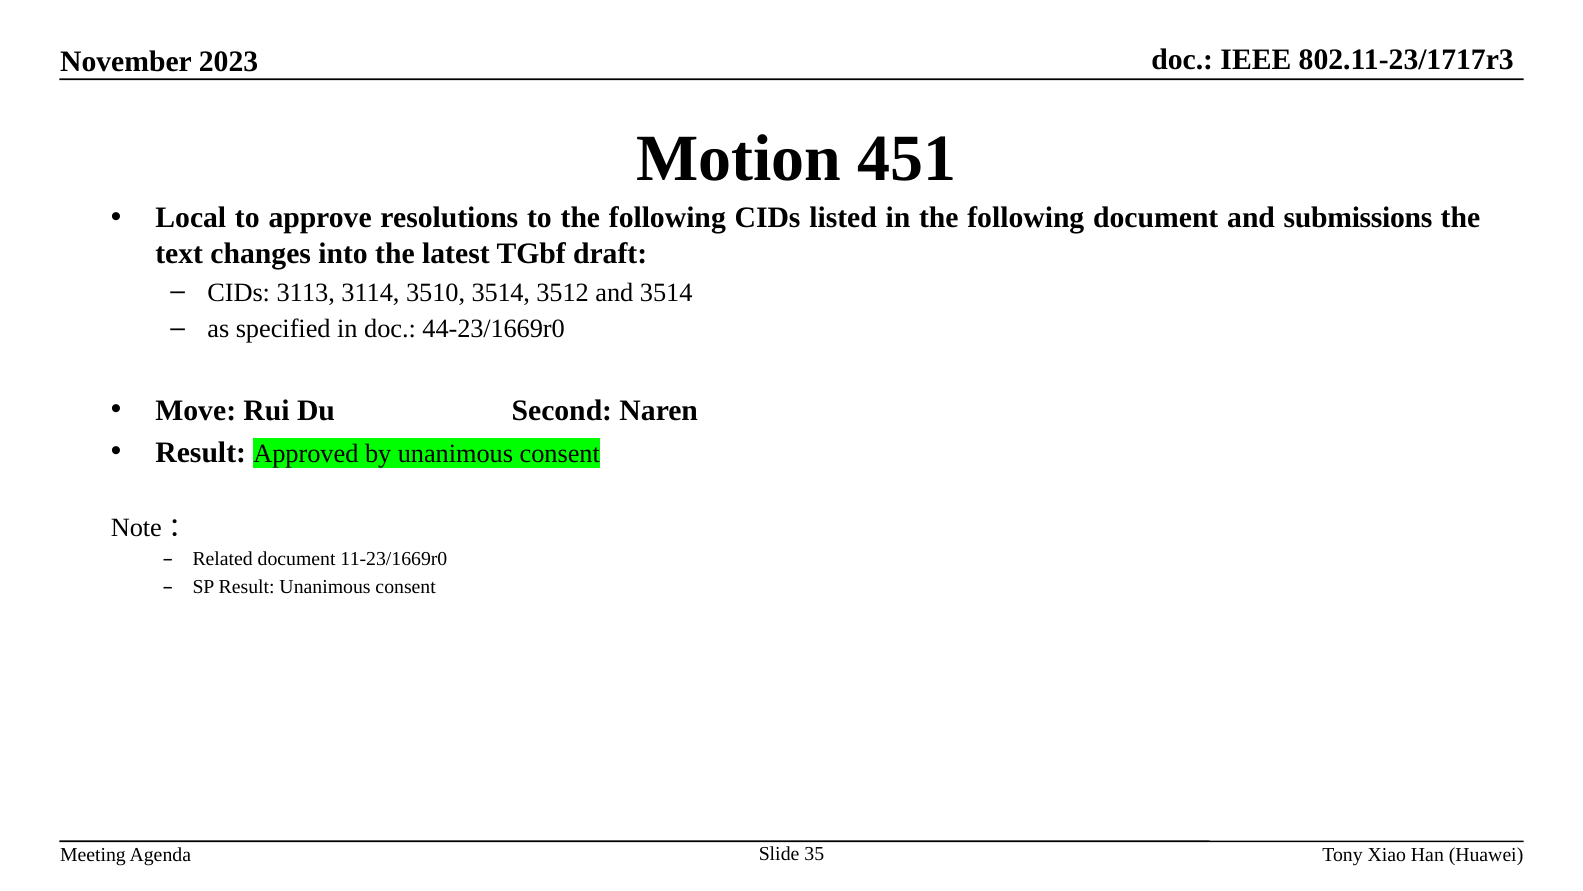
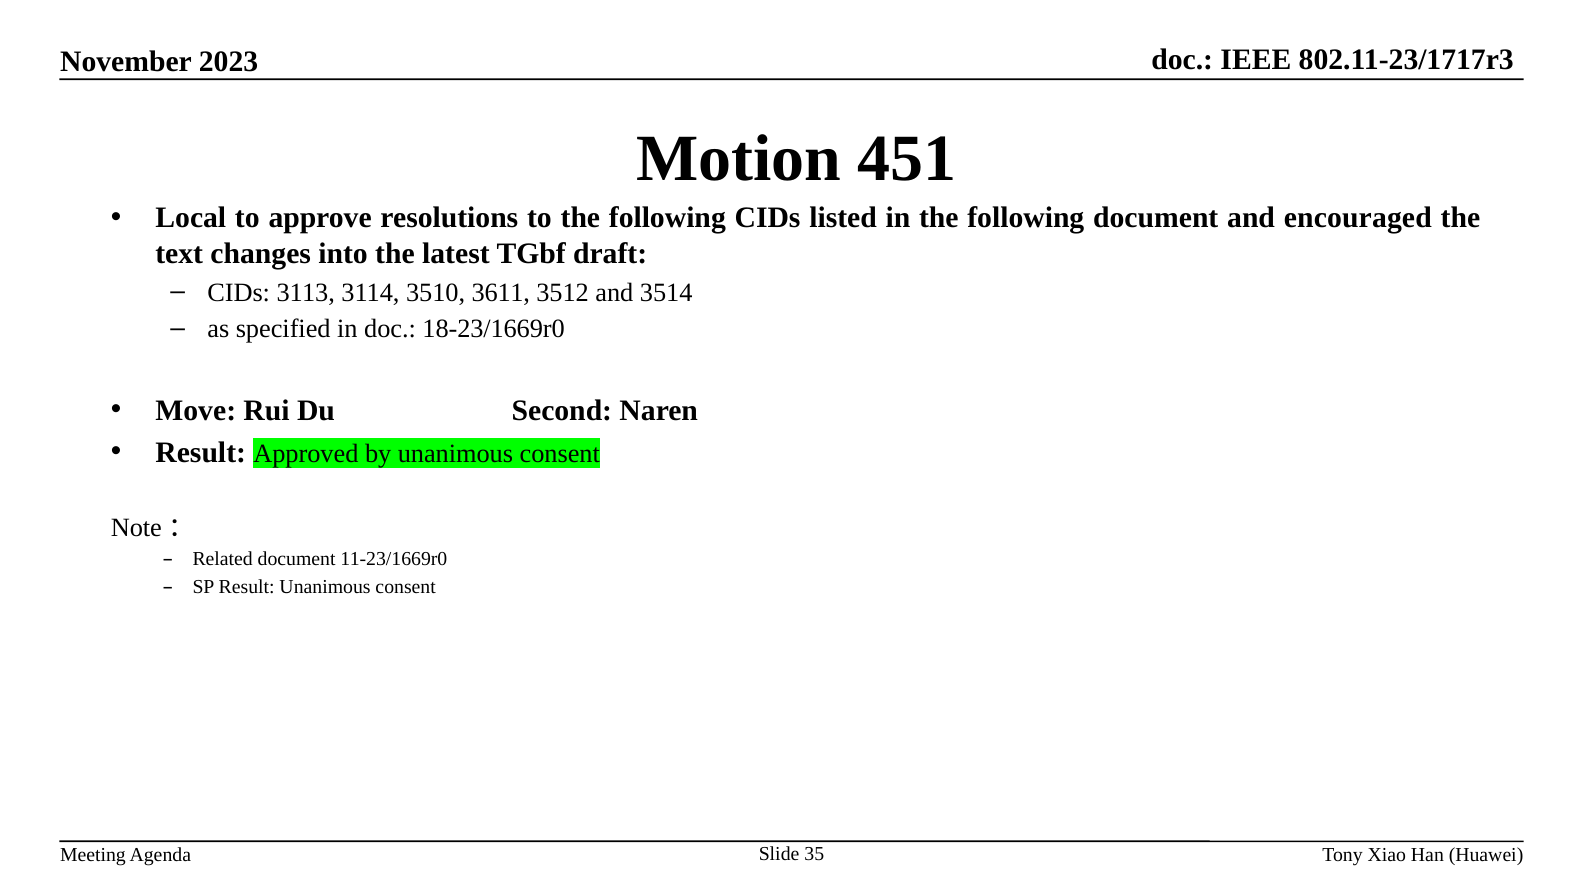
submissions: submissions -> encouraged (1358, 218)
3510 3514: 3514 -> 3611 (501, 292)
44-23/1669r0: 44-23/1669r0 -> 18-23/1669r0 (494, 329)
